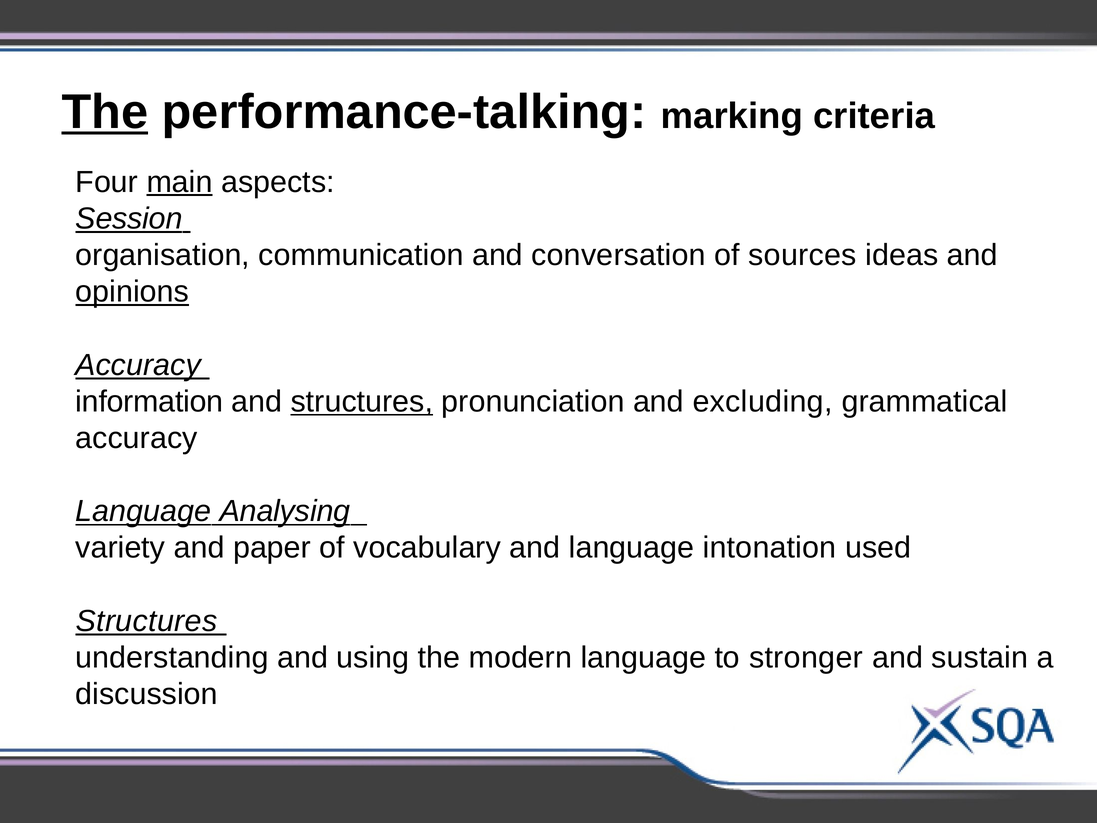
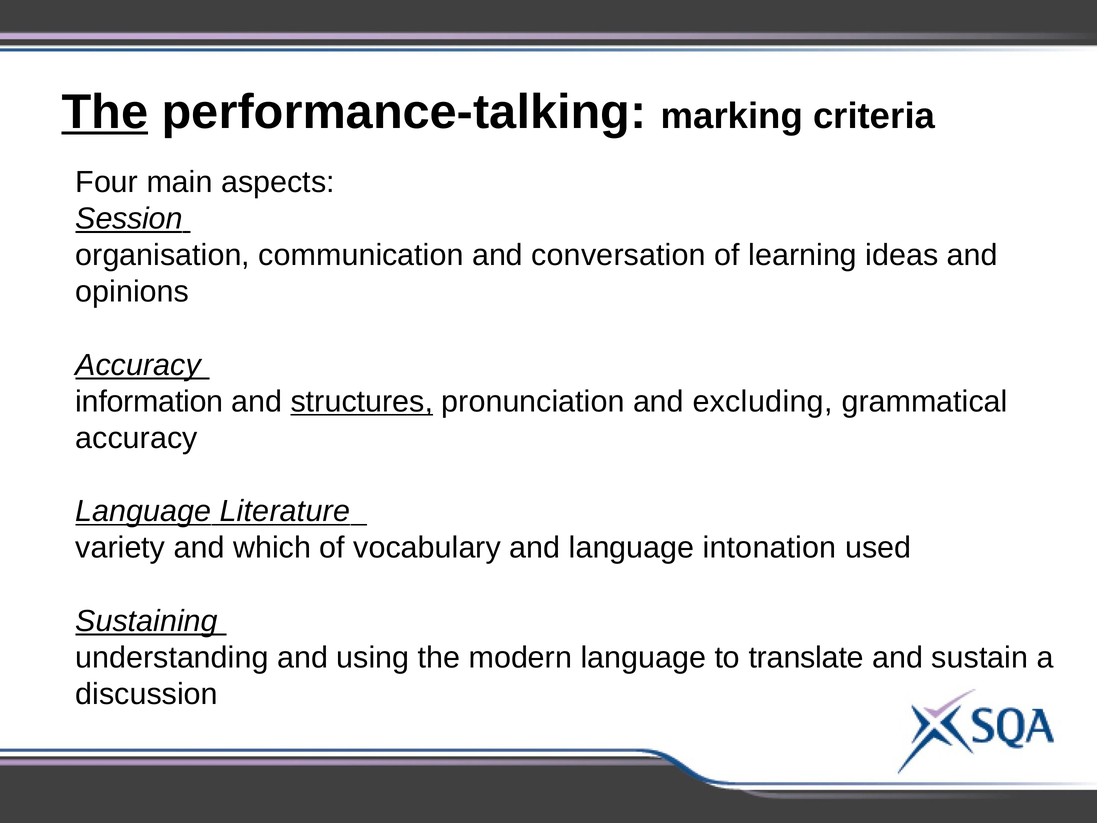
main underline: present -> none (180, 182)
sources: sources -> learning (803, 255)
opinions underline: present -> none (132, 292)
Analysing: Analysing -> Literature (285, 511)
paper: paper -> which (272, 548)
Structures: Structures -> Sustaining (147, 621)
stronger: stronger -> translate (806, 658)
